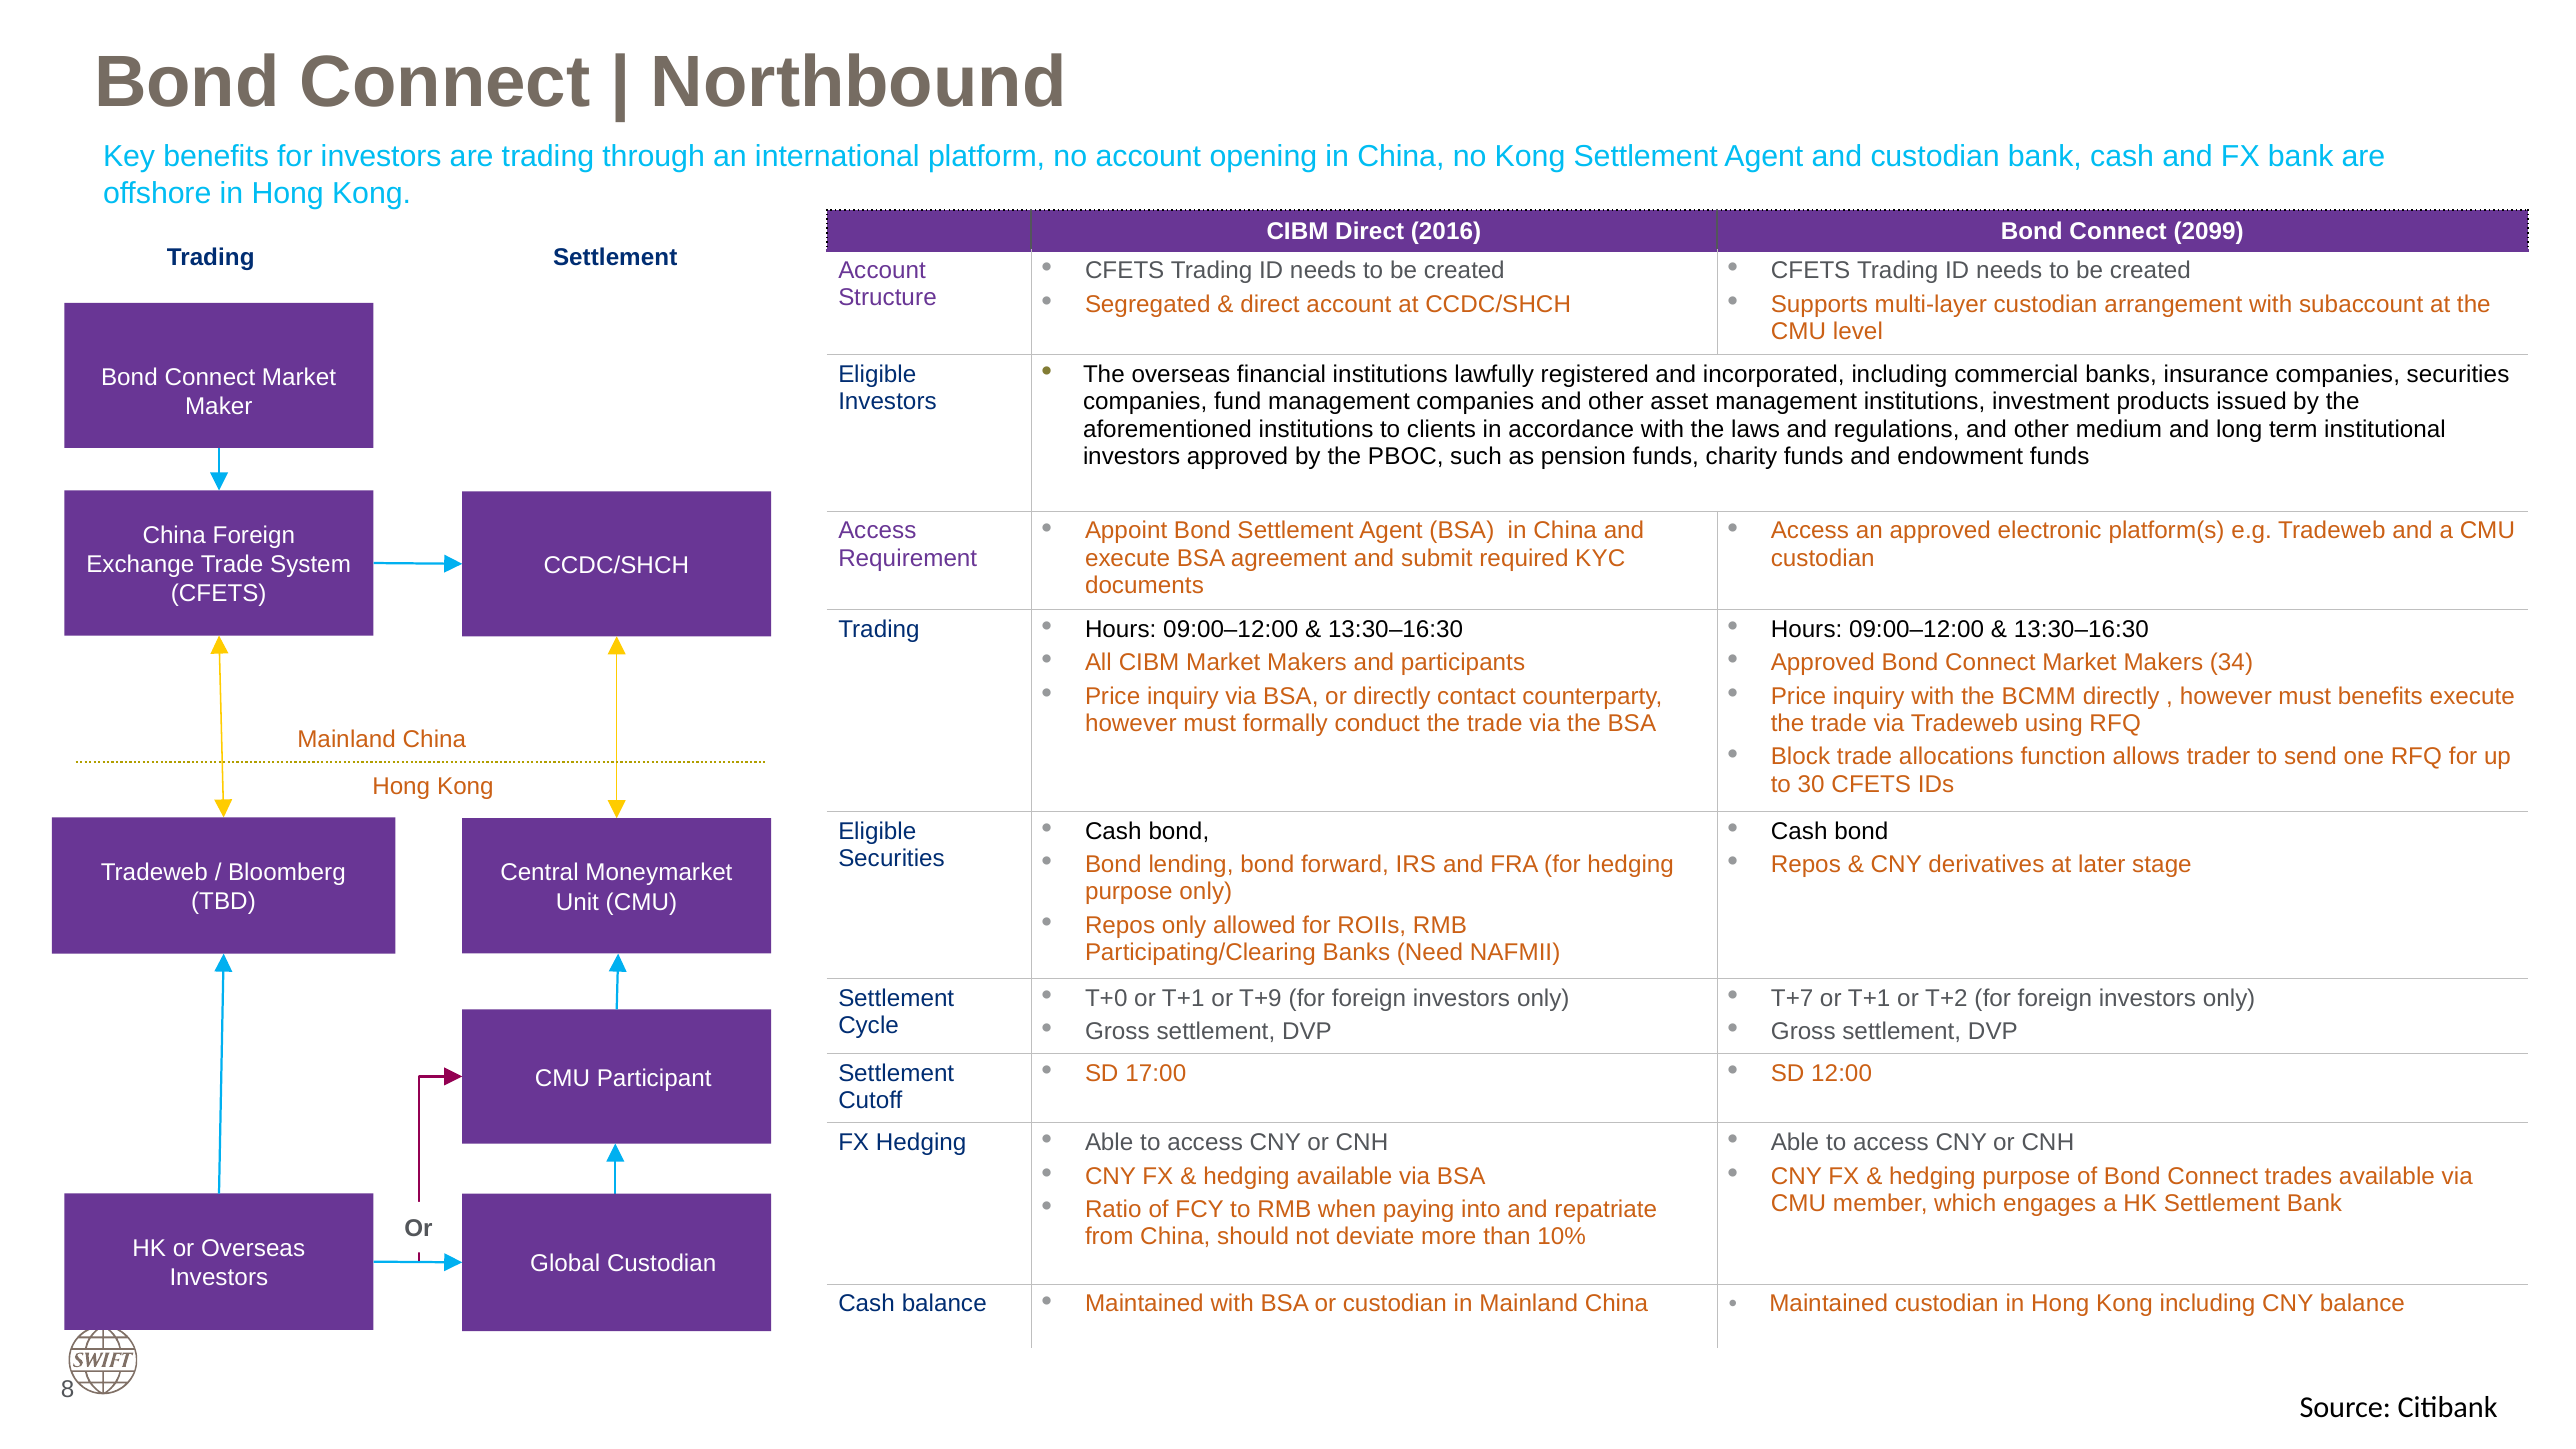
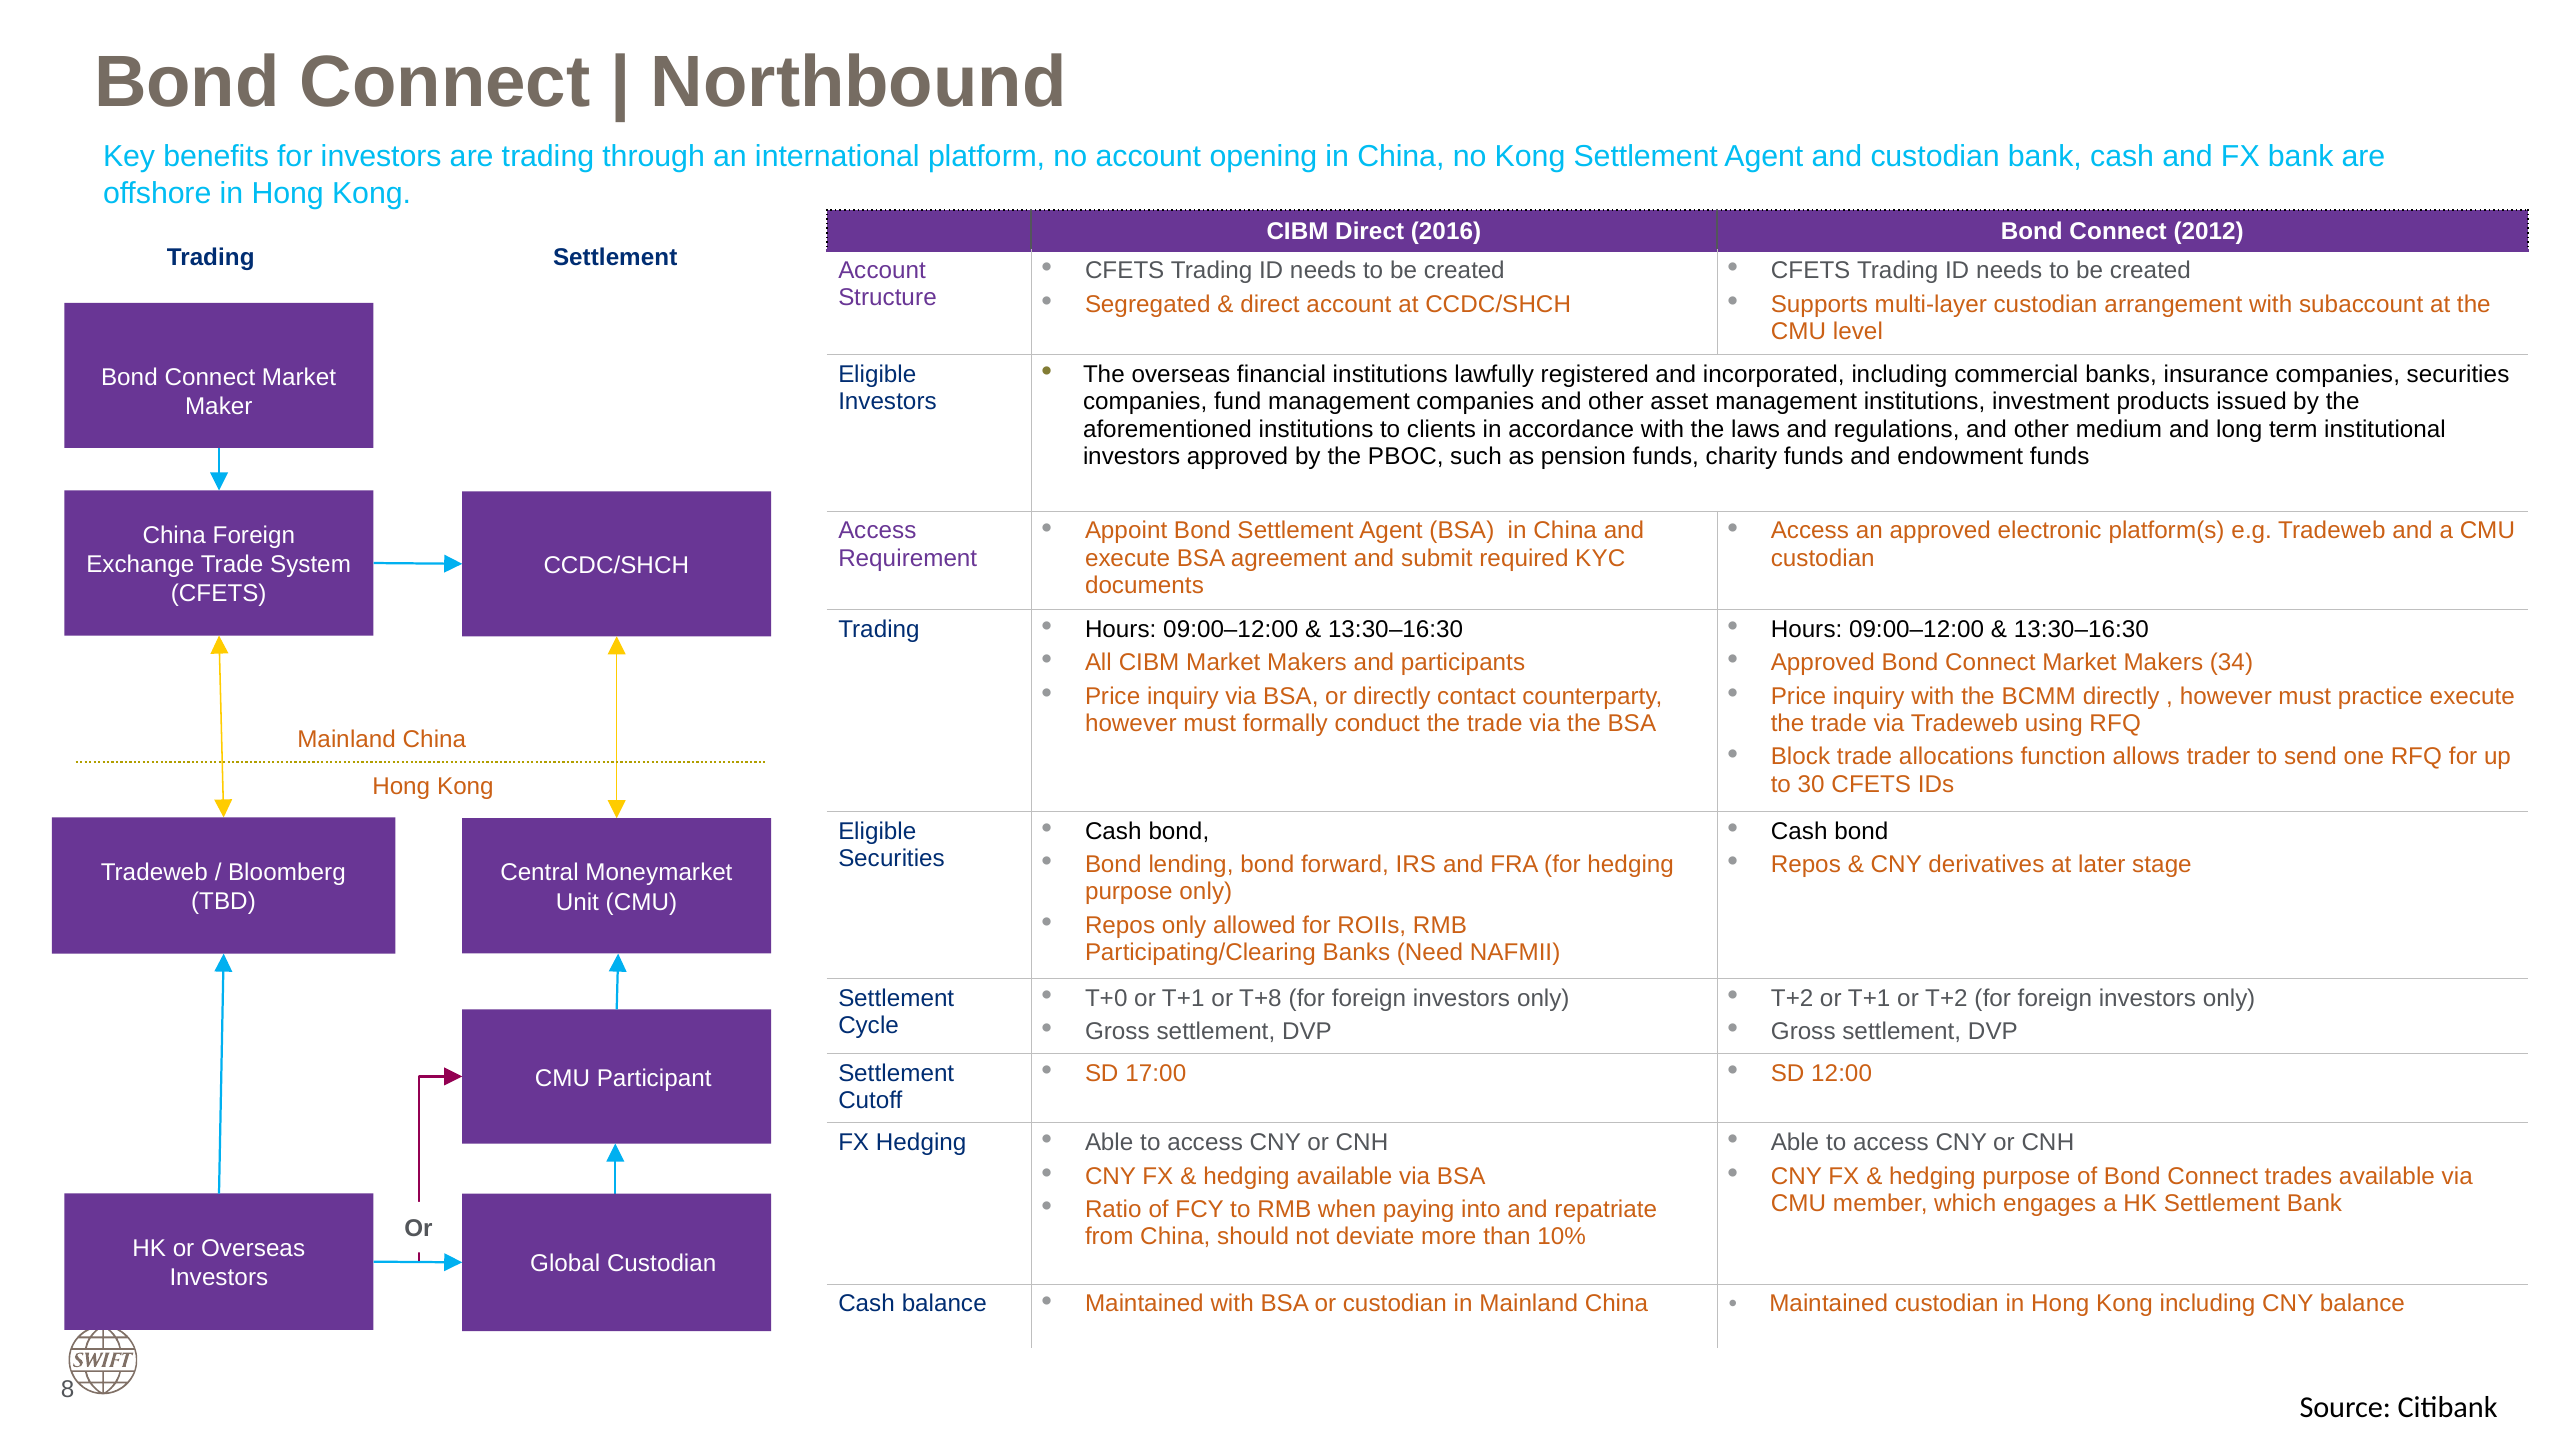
2099: 2099 -> 2012 (2209, 232)
must benefits: benefits -> practice (2380, 696)
T+9: T+9 -> T+8 (1260, 998)
T+7: T+7 -> T+2 (1792, 998)
